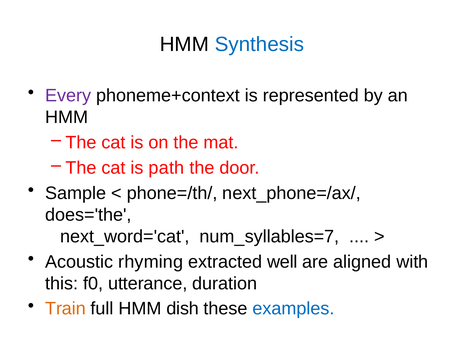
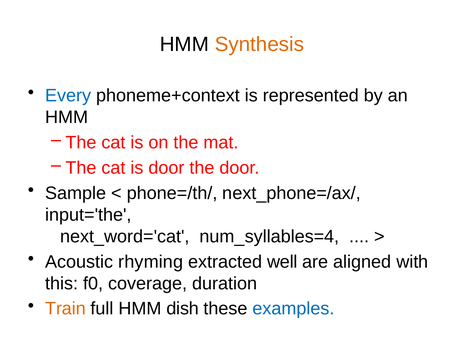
Synthesis colour: blue -> orange (259, 44)
Every colour: purple -> blue (68, 96)
is path: path -> door (167, 168)
does='the: does='the -> input='the (88, 215)
num_syllables=7: num_syllables=7 -> num_syllables=4 (269, 236)
utterance: utterance -> coverage (148, 283)
